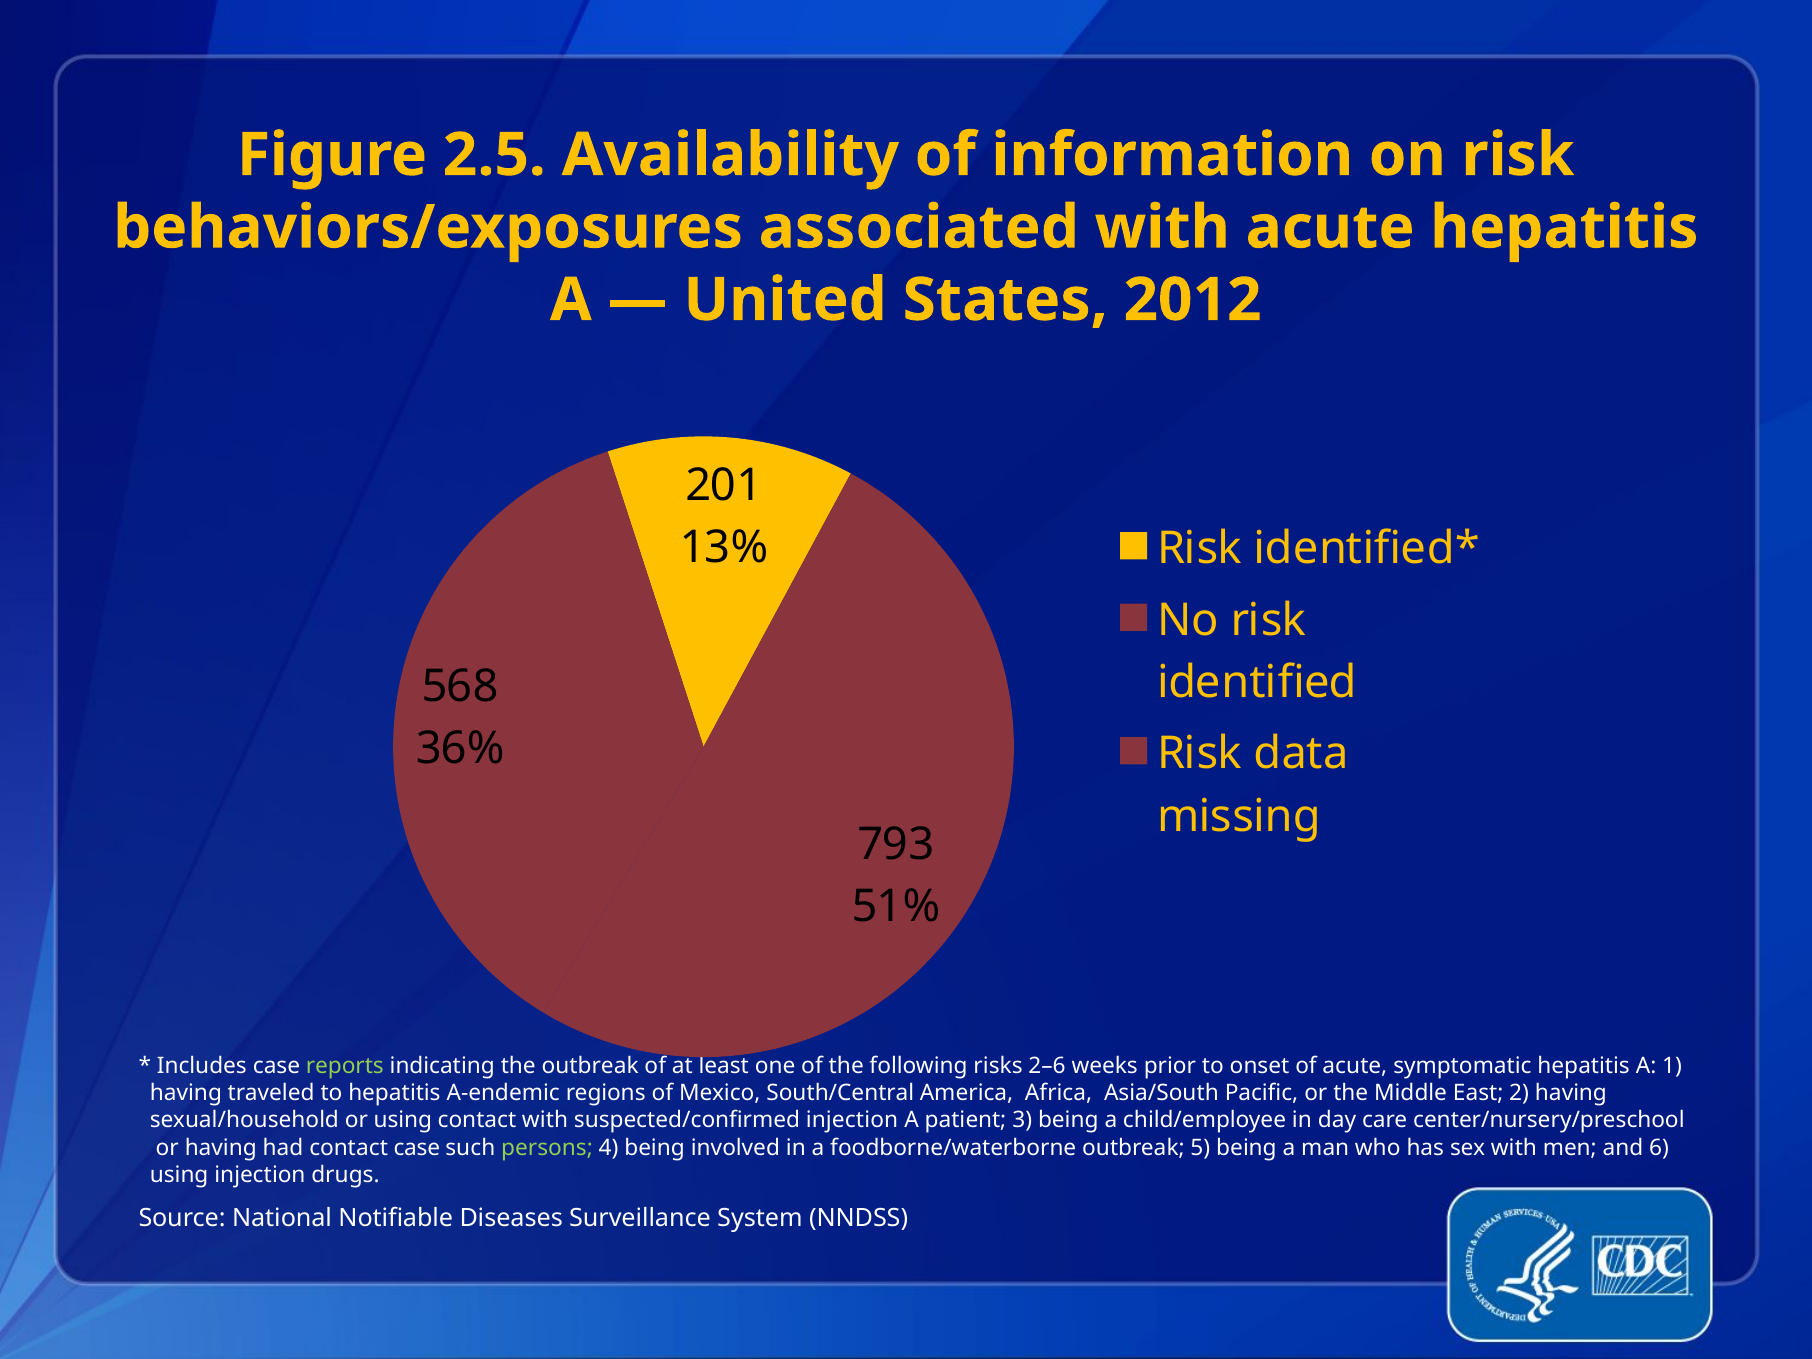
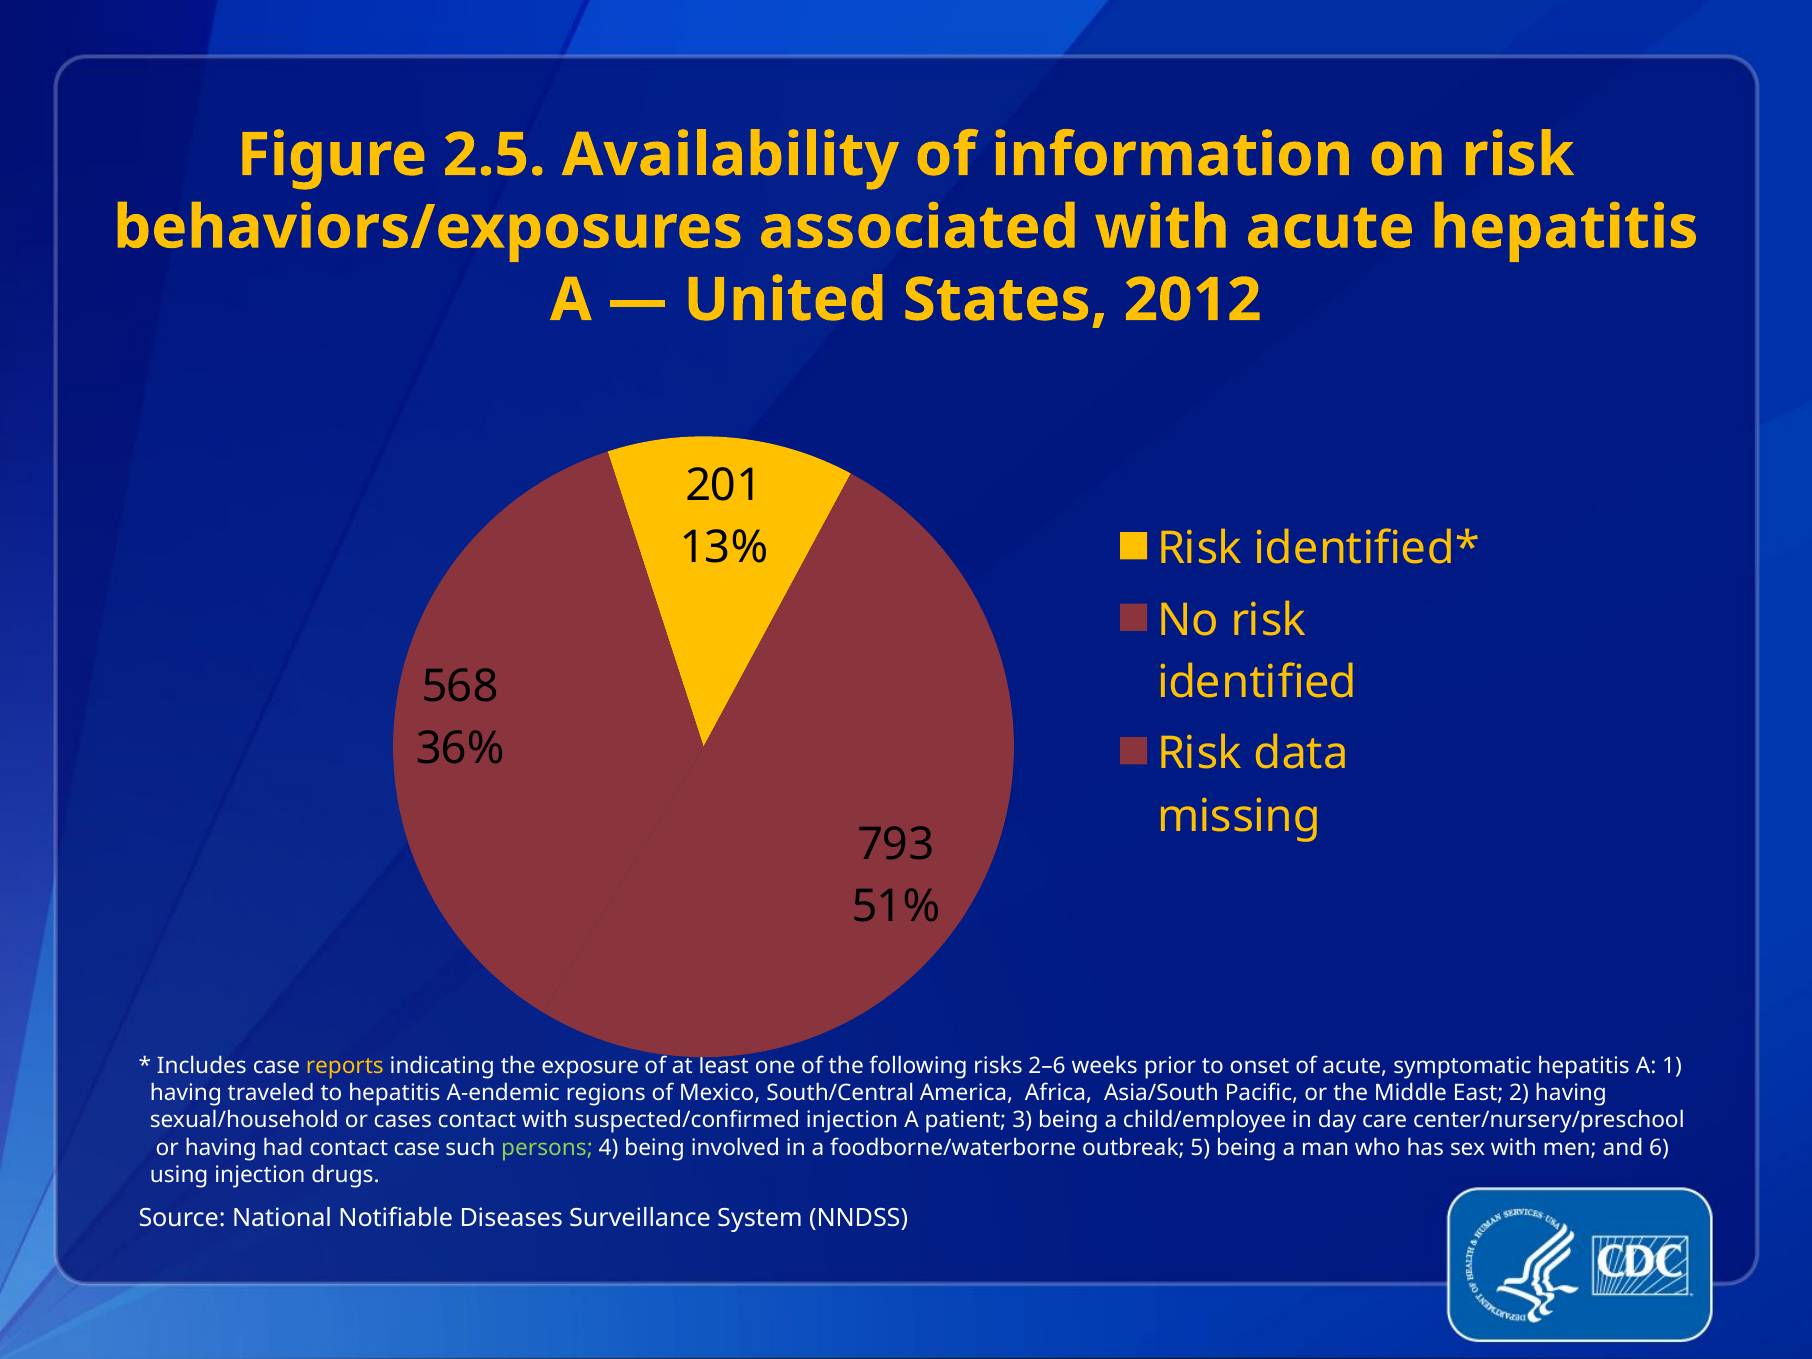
reports colour: light green -> yellow (345, 1066)
the outbreak: outbreak -> exposure (590, 1066)
or using: using -> cases (403, 1120)
